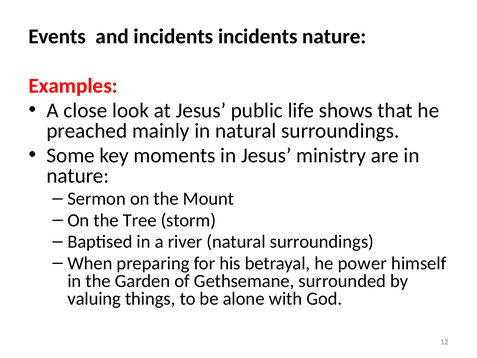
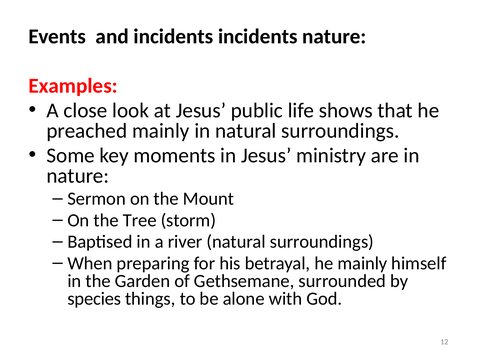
he power: power -> mainly (362, 263)
valuing: valuing -> species (94, 299)
